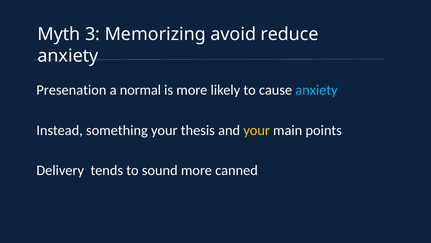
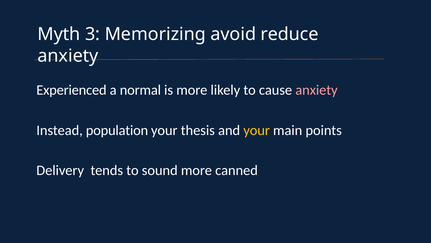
Presenation: Presenation -> Experienced (71, 90)
anxiety colour: light blue -> pink (316, 90)
something: something -> population (117, 130)
